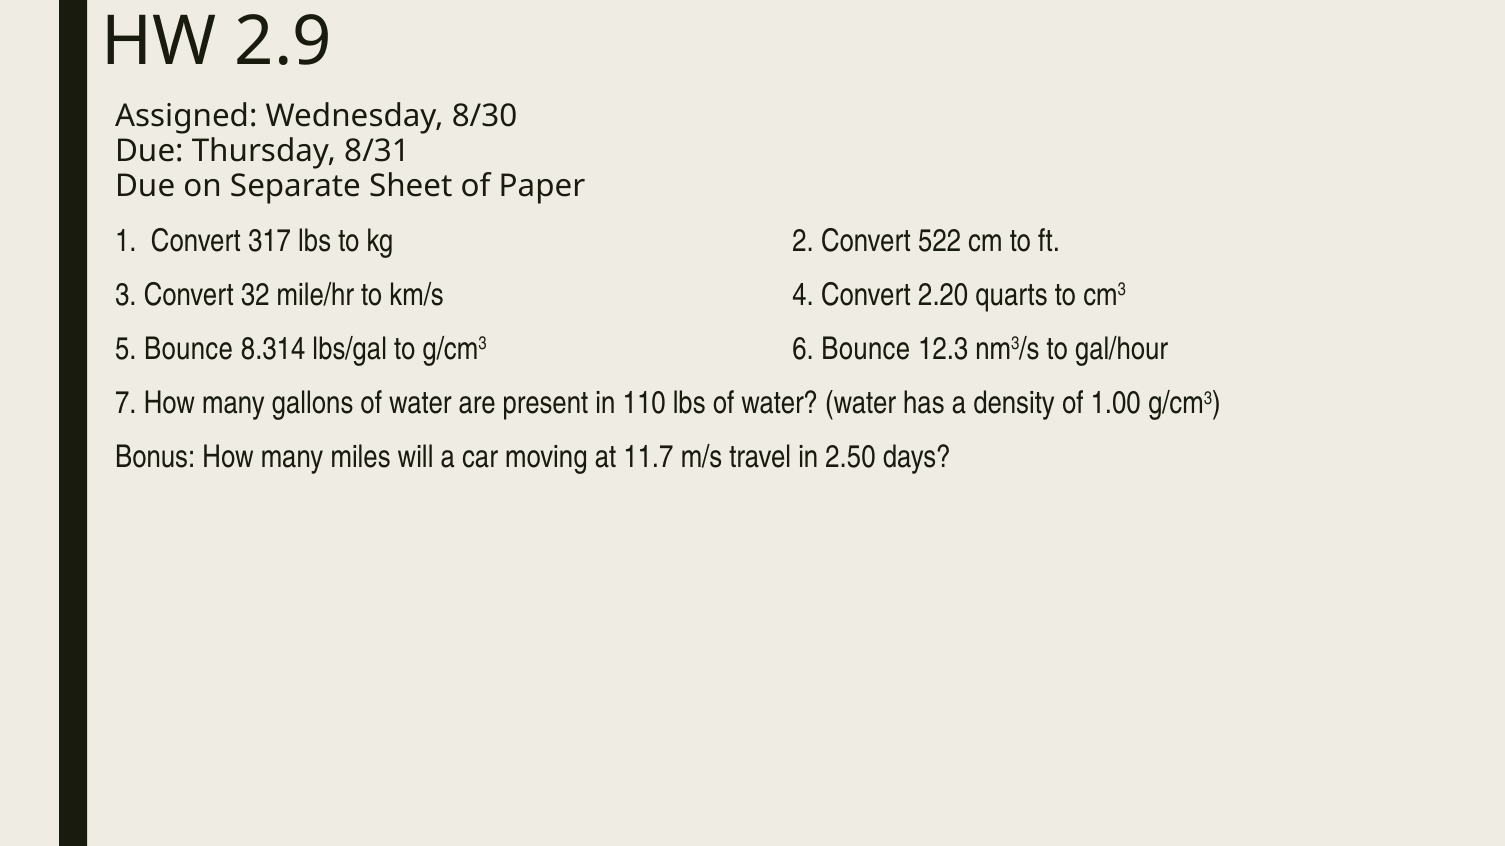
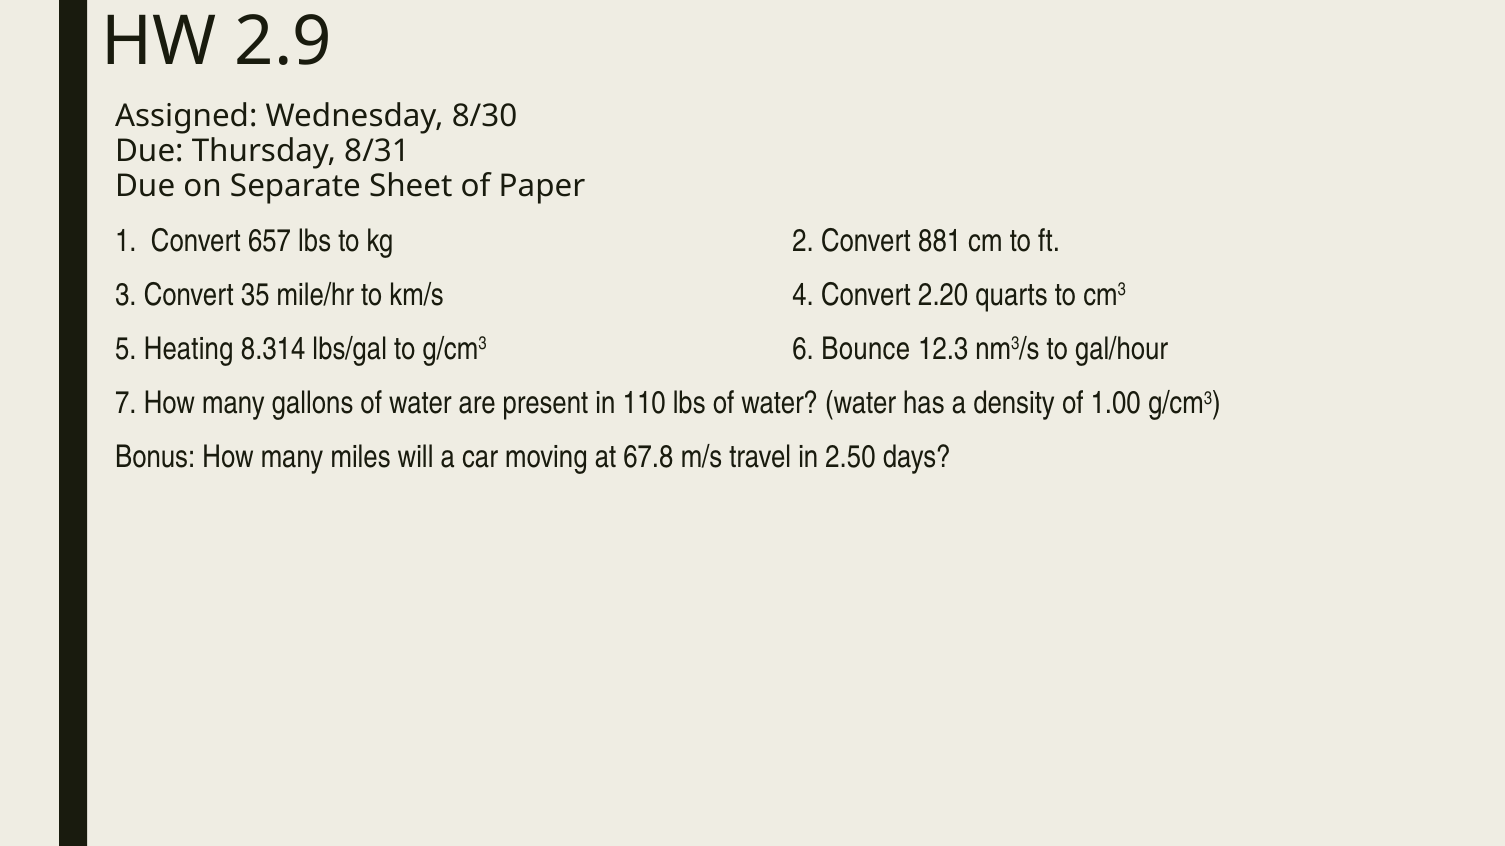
317: 317 -> 657 (270, 241)
522: 522 -> 881 (940, 241)
32: 32 -> 35 (255, 295)
5 Bounce: Bounce -> Heating (189, 349)
11.7: 11.7 -> 67.8 (648, 458)
